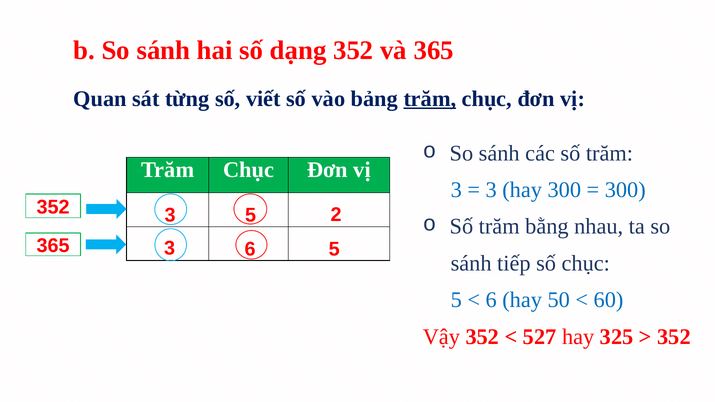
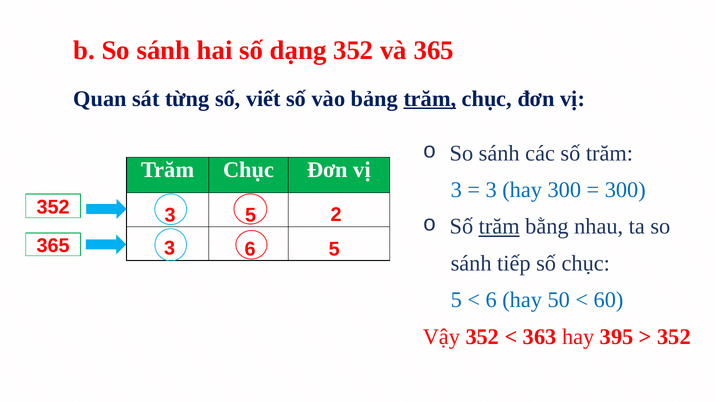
trăm underline: none -> present (499, 227)
527: 527 -> 363 (540, 337)
325: 325 -> 395 (617, 337)
